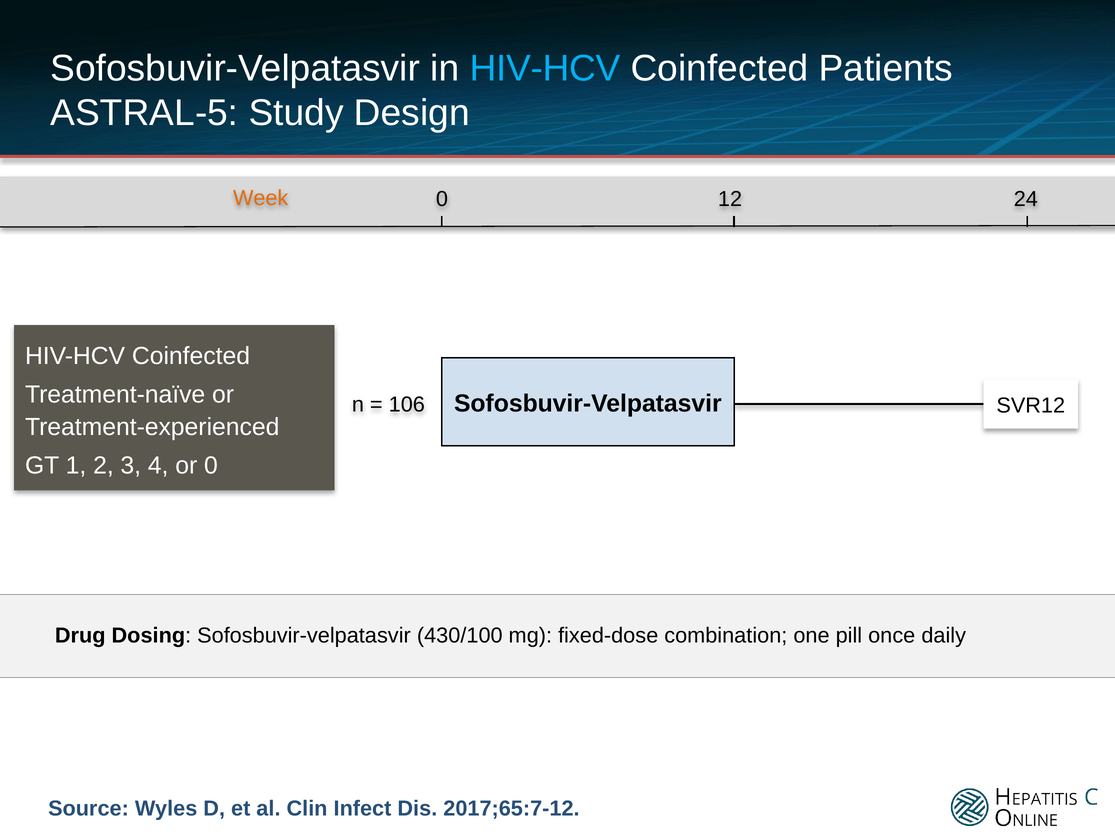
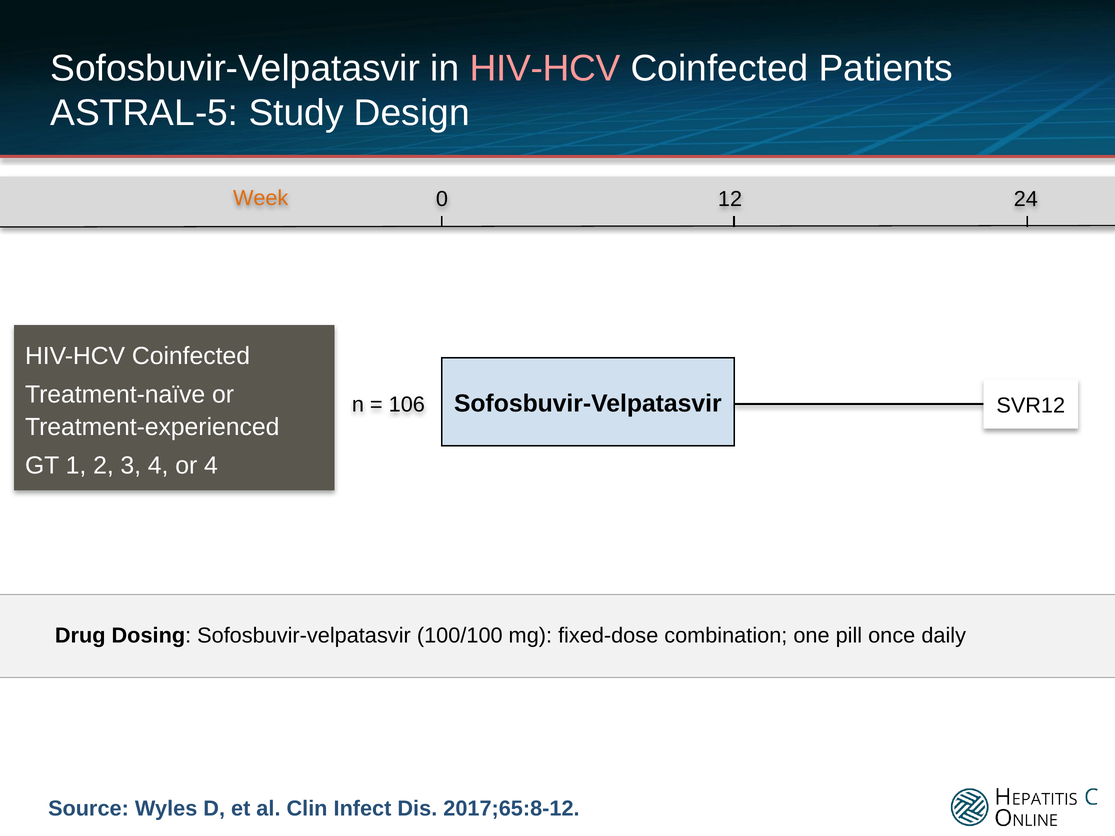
HIV-HCV colour: light blue -> pink (545, 69)
or 0: 0 -> 4 (211, 466)
430/100: 430/100 -> 100/100 (460, 636)
2017;65:7-12: 2017;65:7-12 -> 2017;65:8-12 (511, 809)
